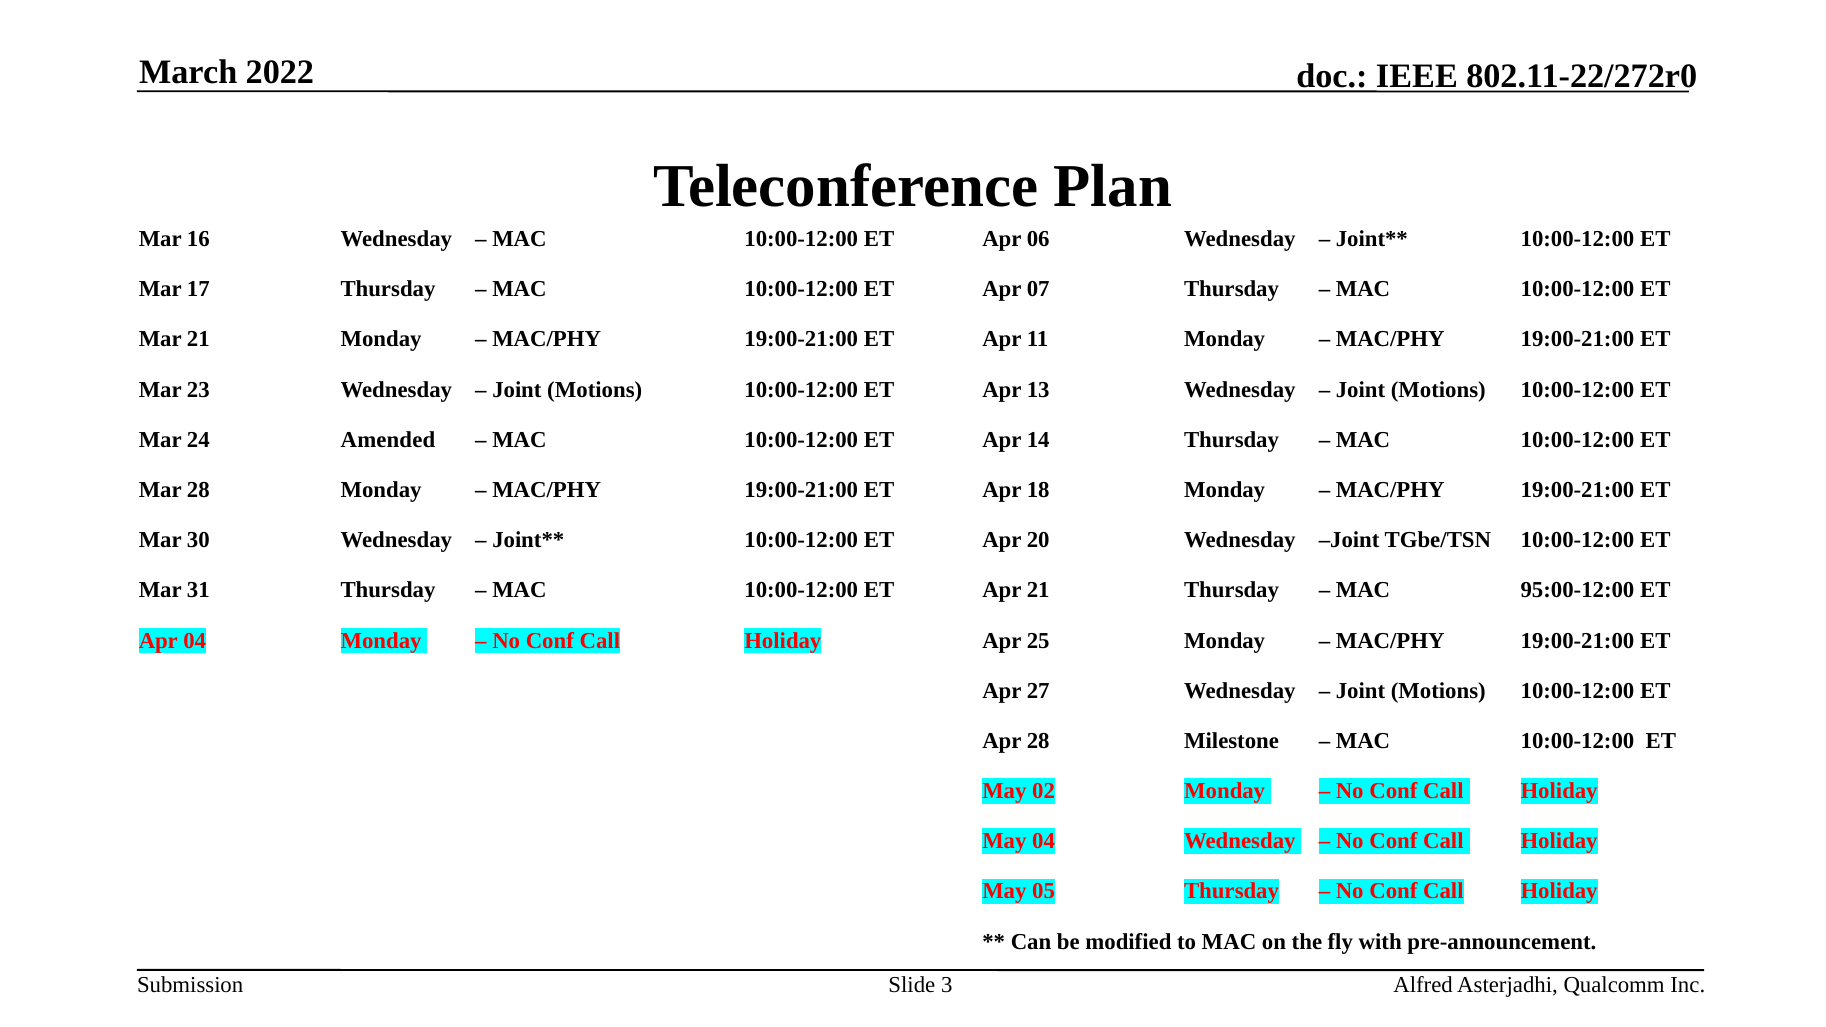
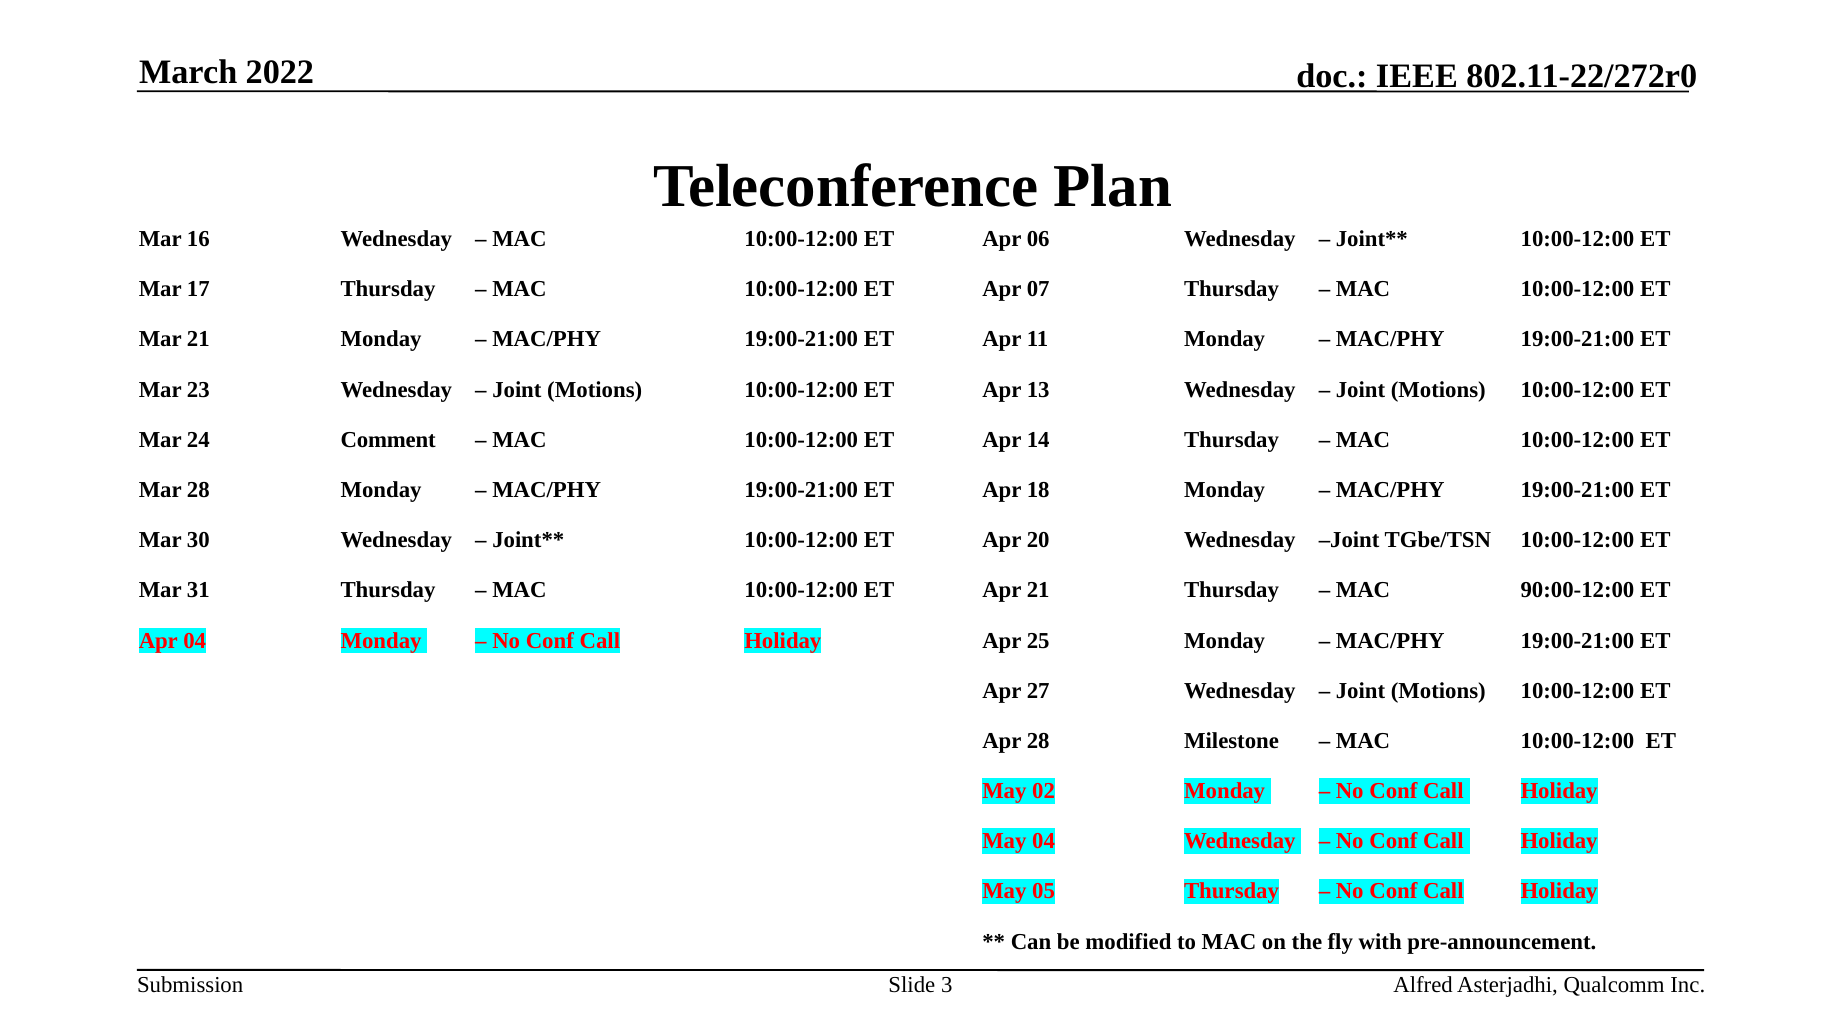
Amended: Amended -> Comment (388, 440)
95:00-12:00: 95:00-12:00 -> 90:00-12:00 (1577, 590)
